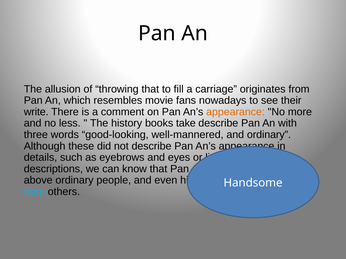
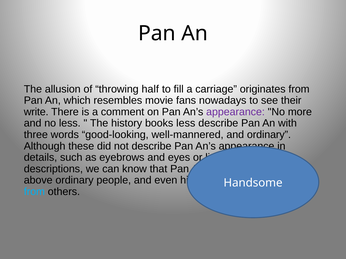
throwing that: that -> half (150, 89)
appearance colour: orange -> purple (235, 112)
books take: take -> less (186, 123)
